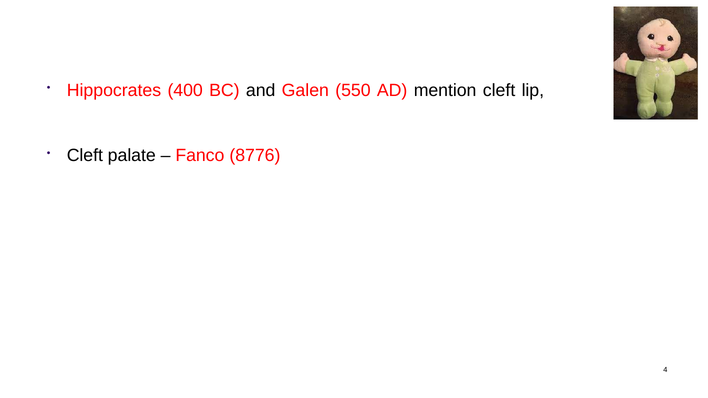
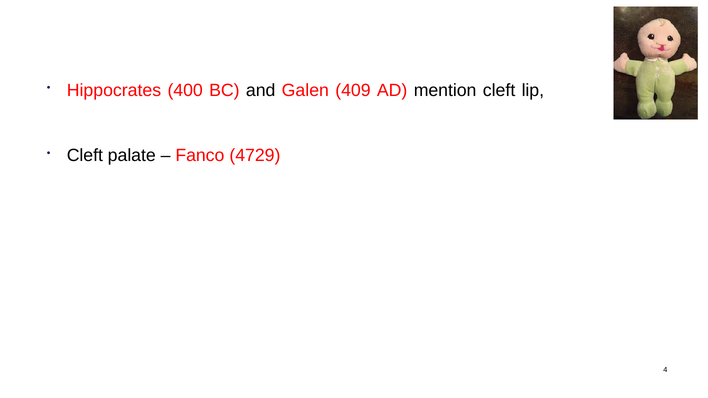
550: 550 -> 409 (353, 90)
8776: 8776 -> 4729 (255, 155)
